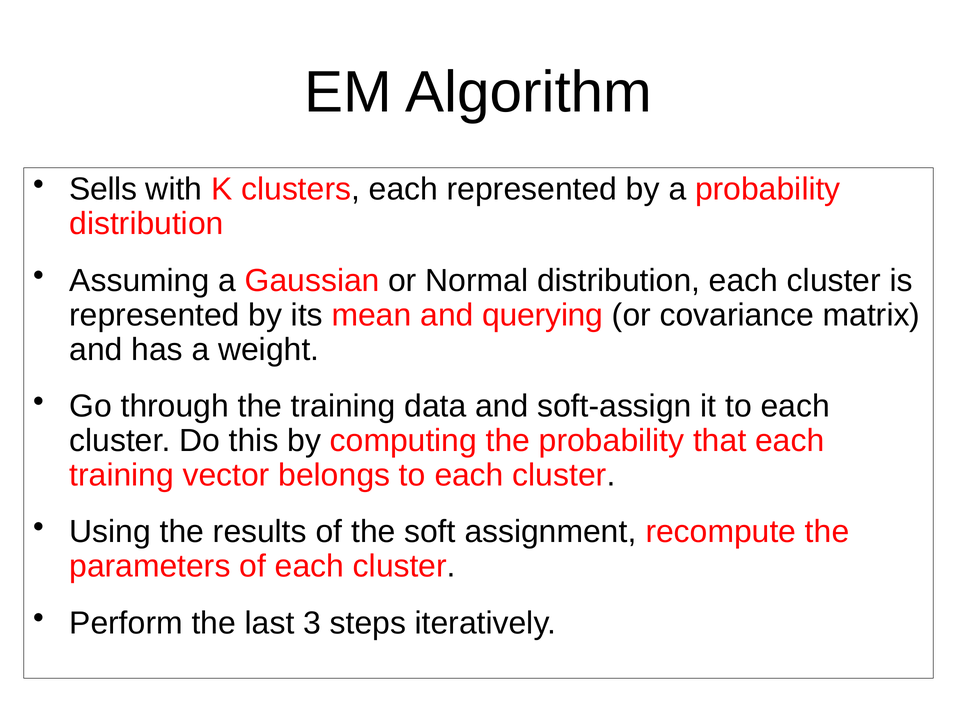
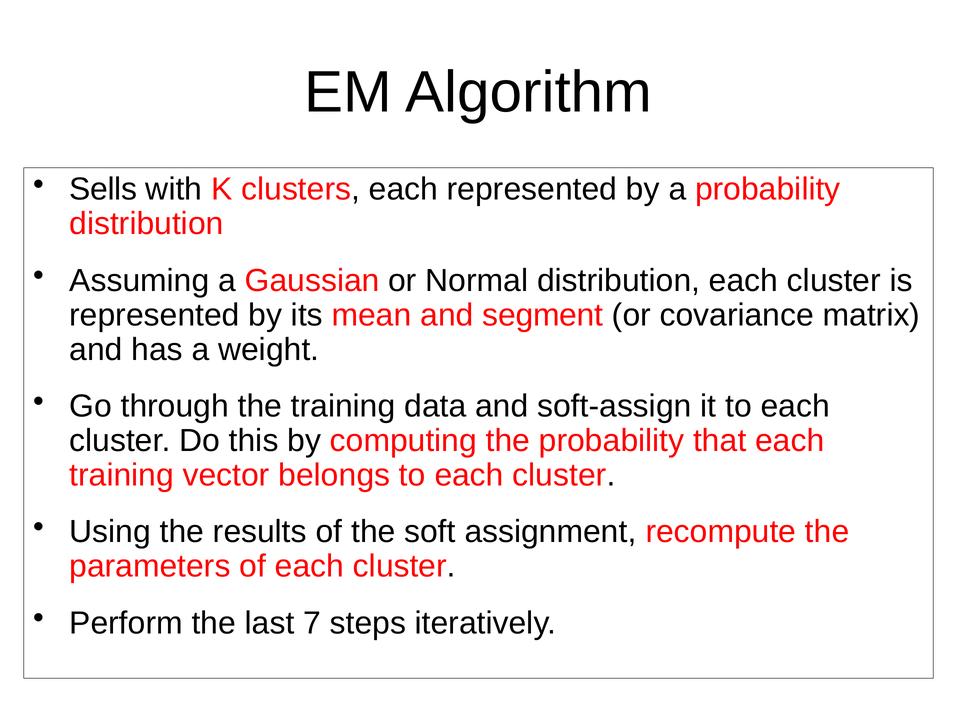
querying: querying -> segment (543, 315)
3: 3 -> 7 (312, 623)
